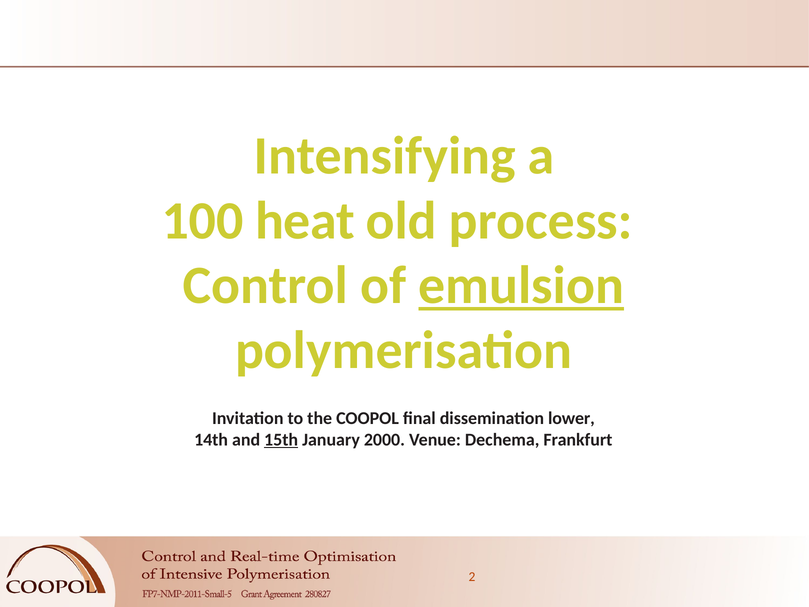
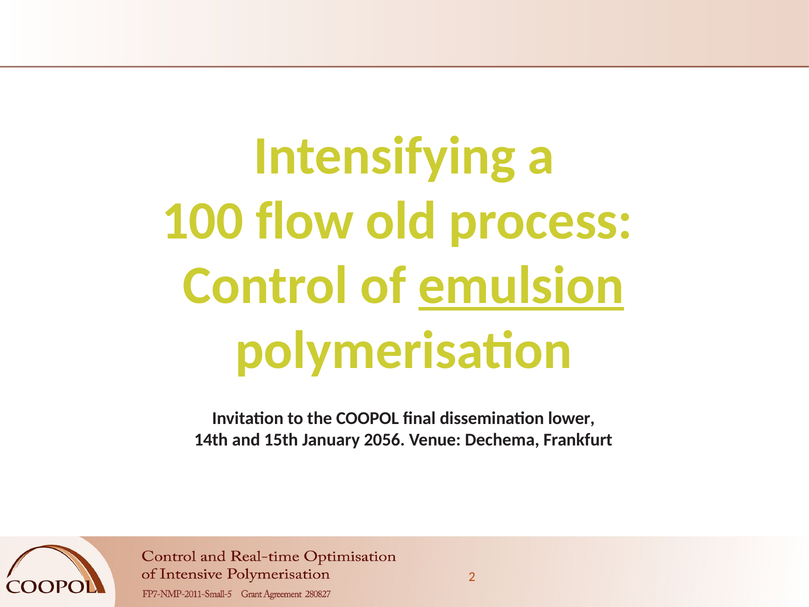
heat: heat -> flow (305, 221)
15th underline: present -> none (281, 439)
2000: 2000 -> 2056 (384, 439)
